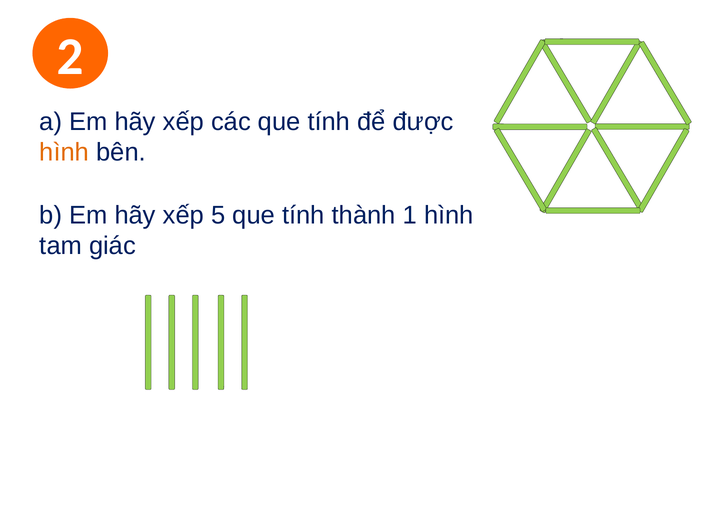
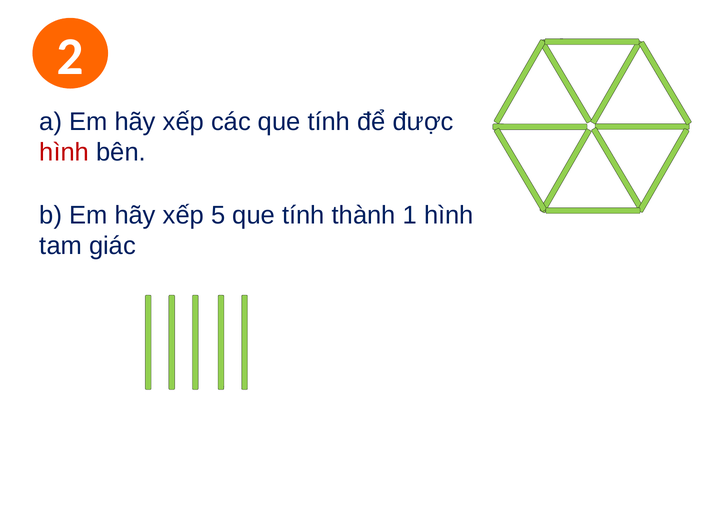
hình colour: orange -> red (64, 152)
